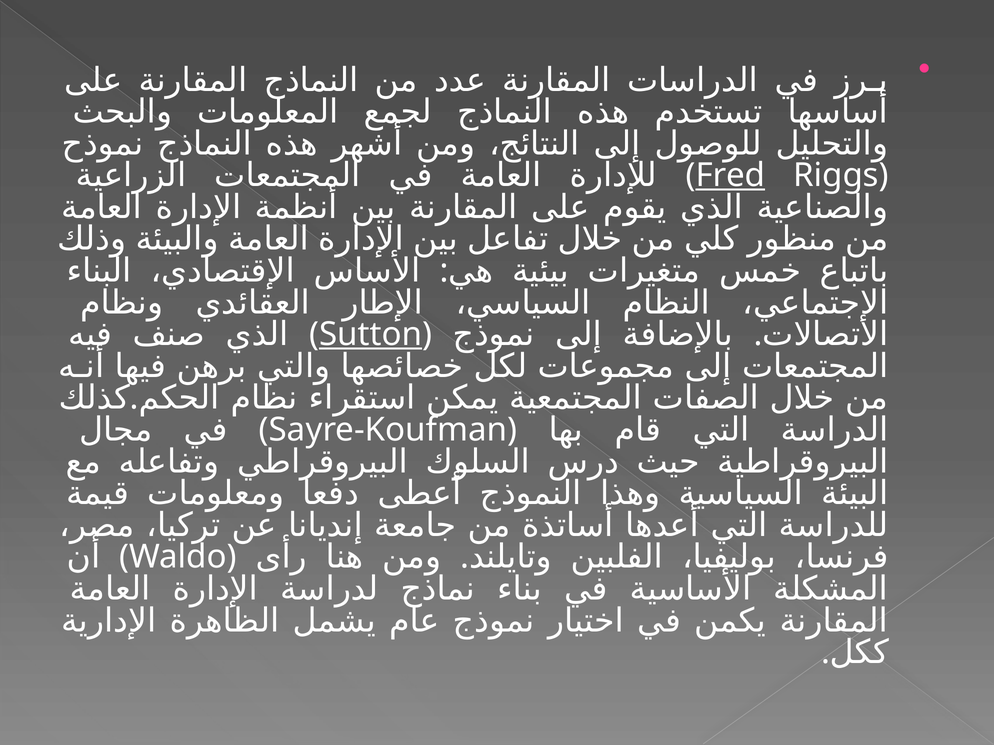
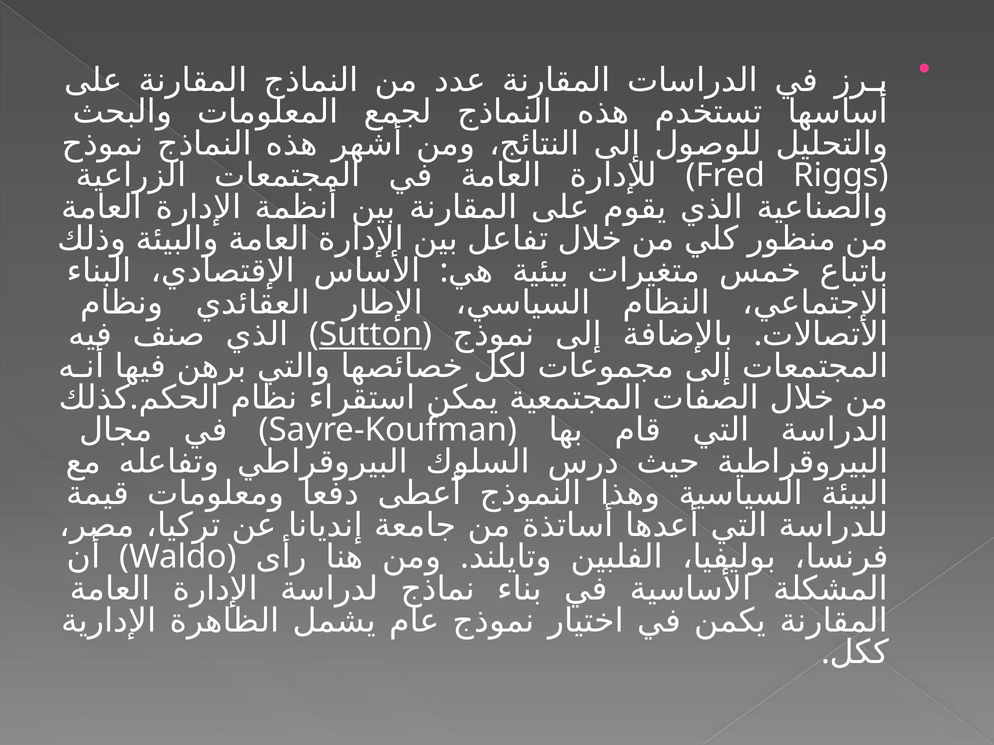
Fred underline: present -> none (730, 176)
